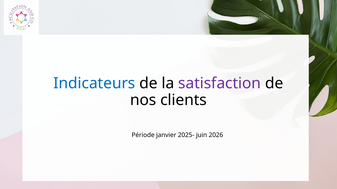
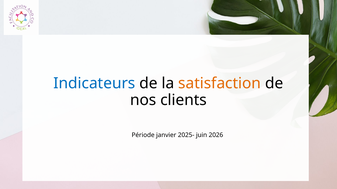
satisfaction colour: purple -> orange (220, 84)
